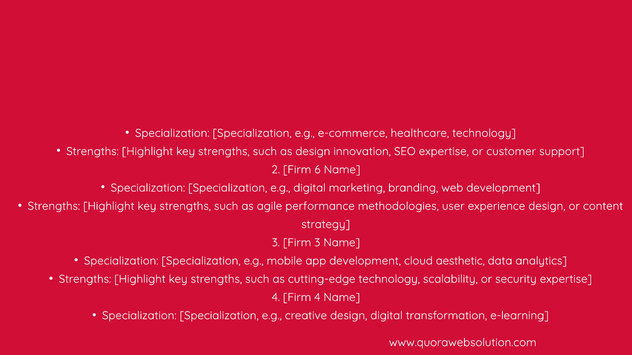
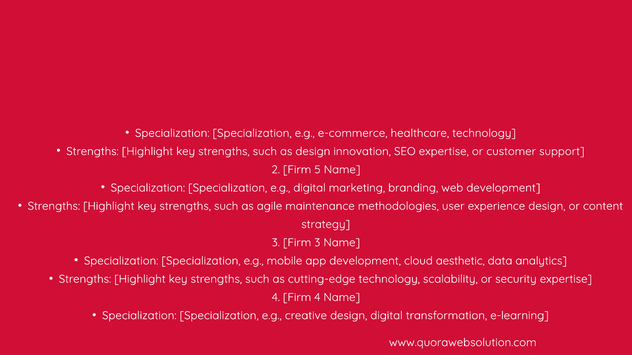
6: 6 -> 5 (317, 170)
performance: performance -> maintenance (320, 206)
